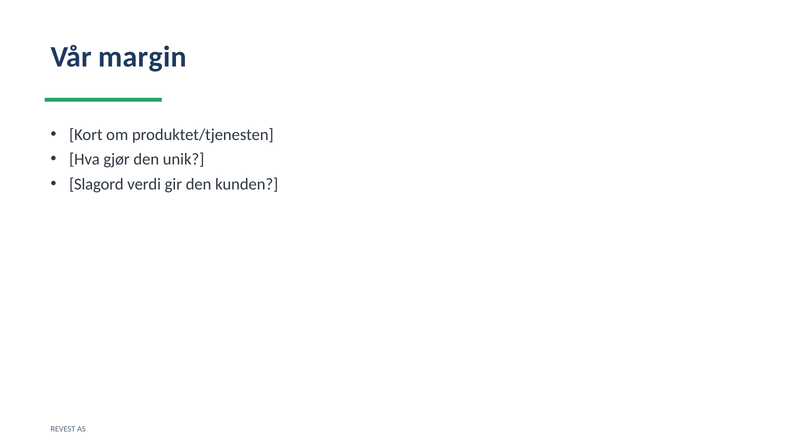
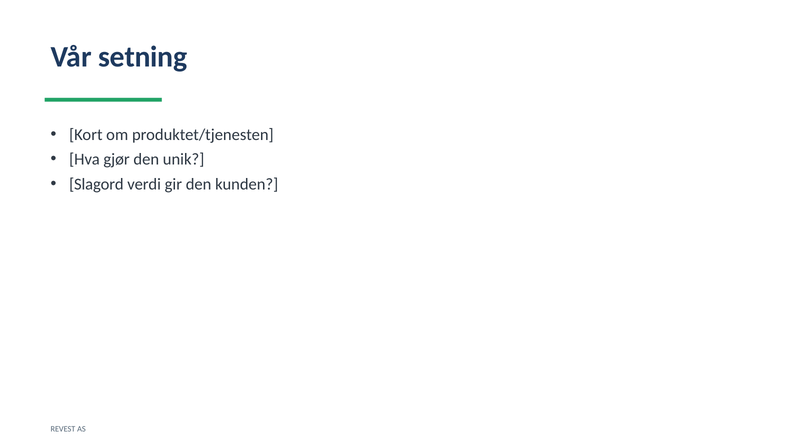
margin: margin -> setning (143, 57)
